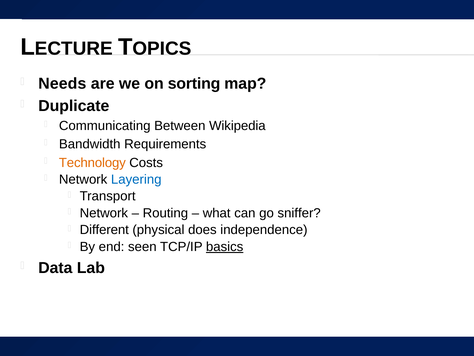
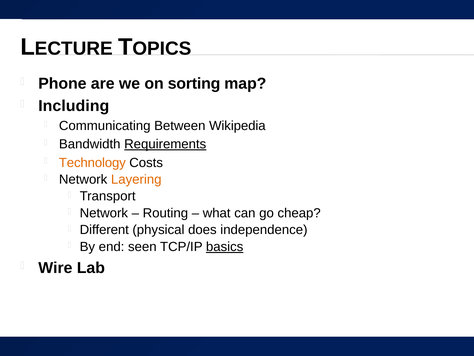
Needs: Needs -> Phone (62, 84)
Duplicate: Duplicate -> Including (74, 106)
Requirements underline: none -> present (165, 144)
Layering colour: blue -> orange (136, 179)
sniffer: sniffer -> cheap (299, 213)
Data: Data -> Wire (55, 267)
